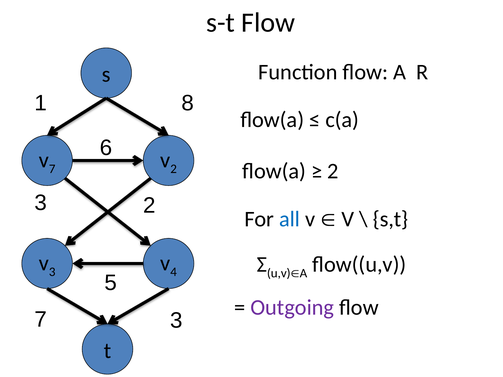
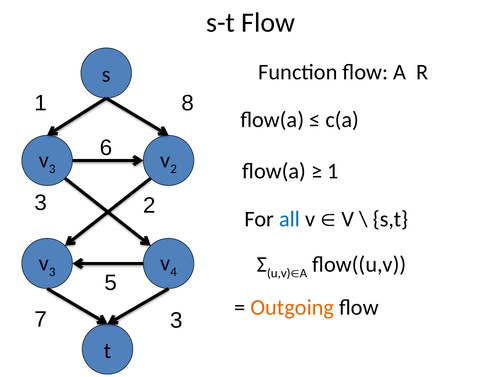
7: 7 -> 3 (52, 169)
2: 2 -> 1 (333, 171)
Outgoing colour: purple -> orange (292, 308)
